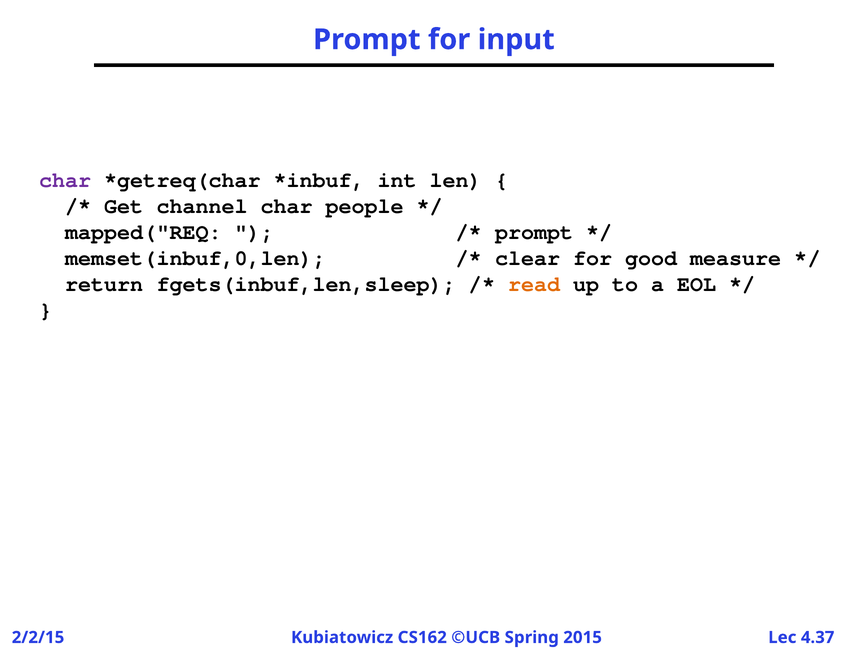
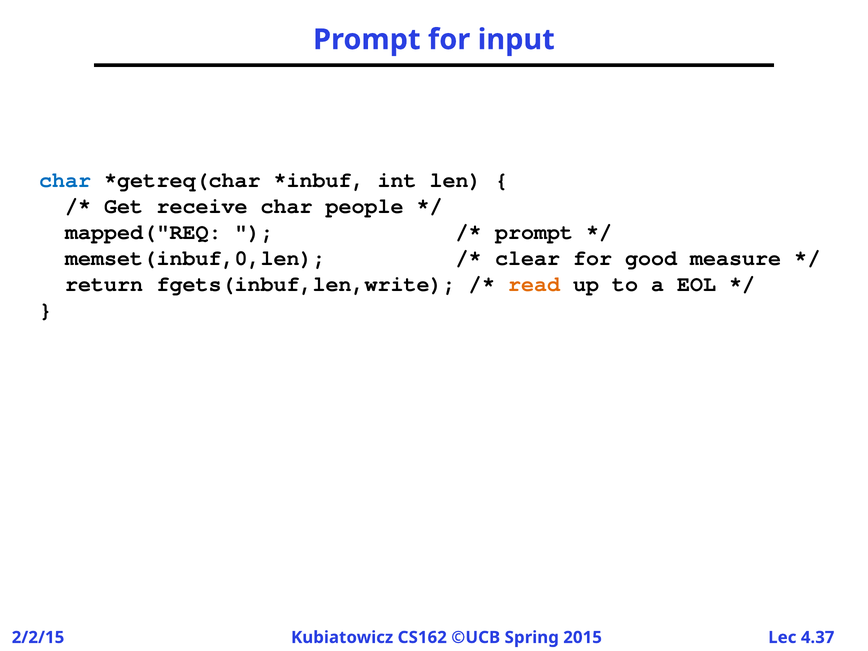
char colour: purple -> blue (65, 180)
channel: channel -> receive (202, 206)
fgets(inbuf,len,sleep: fgets(inbuf,len,sleep -> fgets(inbuf,len,write (306, 284)
